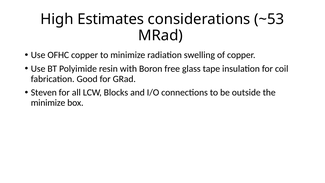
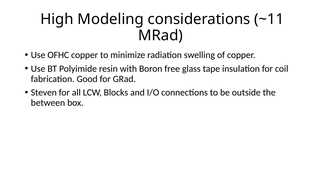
Estimates: Estimates -> Modeling (111, 19)
~53: ~53 -> ~11 (269, 19)
minimize: minimize -> between (48, 103)
